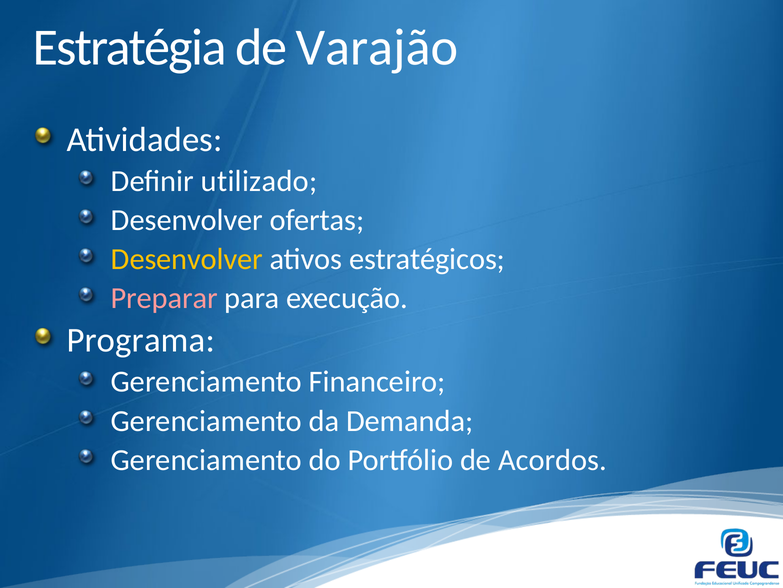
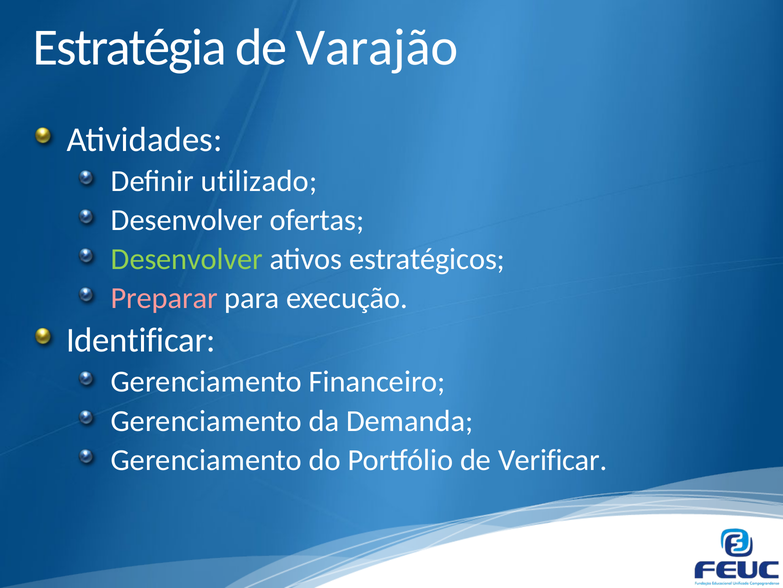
Desenvolver colour: yellow -> light green (187, 259)
Programa: Programa -> Identificar (141, 340)
Acordos: Acordos -> Verificar (553, 459)
